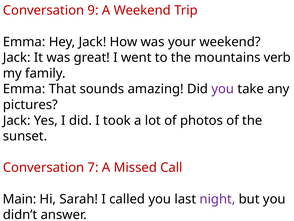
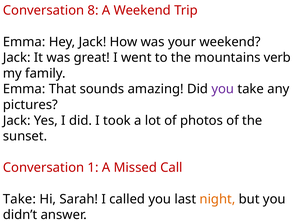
9: 9 -> 8 (93, 10)
7: 7 -> 1 (93, 167)
Main: Main -> Take (19, 199)
night colour: purple -> orange (217, 199)
